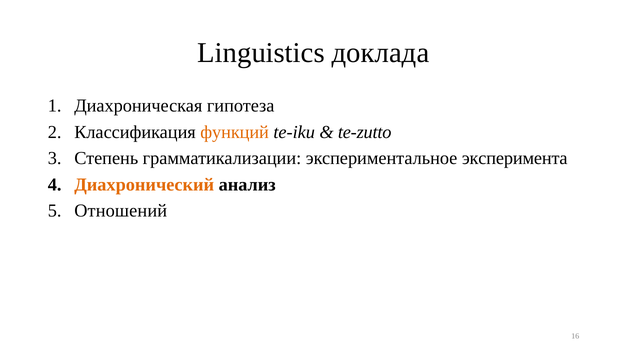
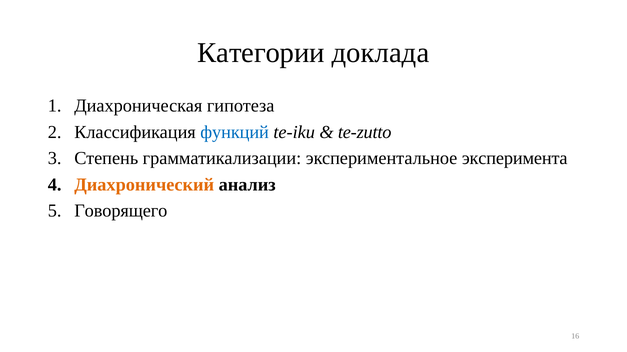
Linguistics: Linguistics -> Категории (261, 53)
функций colour: orange -> blue (235, 132)
Отношений: Отношений -> Говорящего (121, 211)
